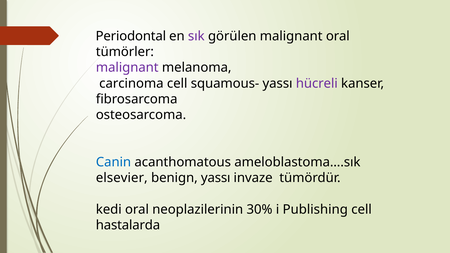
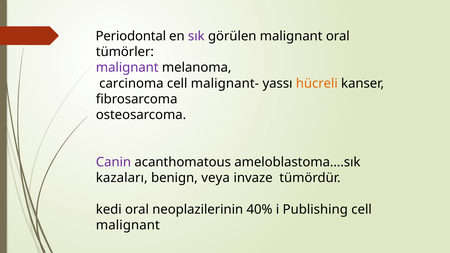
squamous-: squamous- -> malignant- (225, 83)
hücreli colour: purple -> orange (317, 83)
Canin colour: blue -> purple (113, 162)
elsevier: elsevier -> kazaları (122, 178)
benign yassı: yassı -> veya (216, 178)
30%: 30% -> 40% (260, 209)
hastalarda: hastalarda -> malignant (128, 225)
